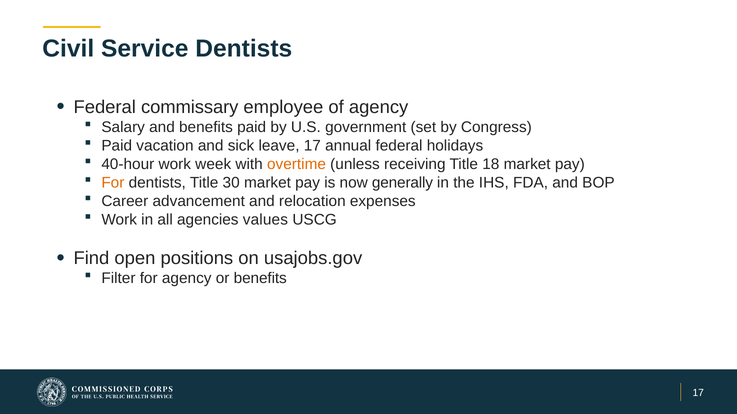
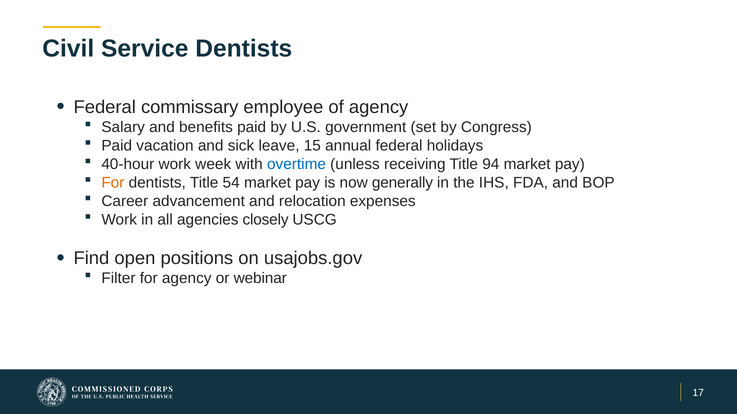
leave 17: 17 -> 15 (312, 146)
overtime colour: orange -> blue (297, 164)
18: 18 -> 94 (491, 164)
30: 30 -> 54 (231, 183)
values: values -> closely (266, 220)
or benefits: benefits -> webinar (260, 279)
